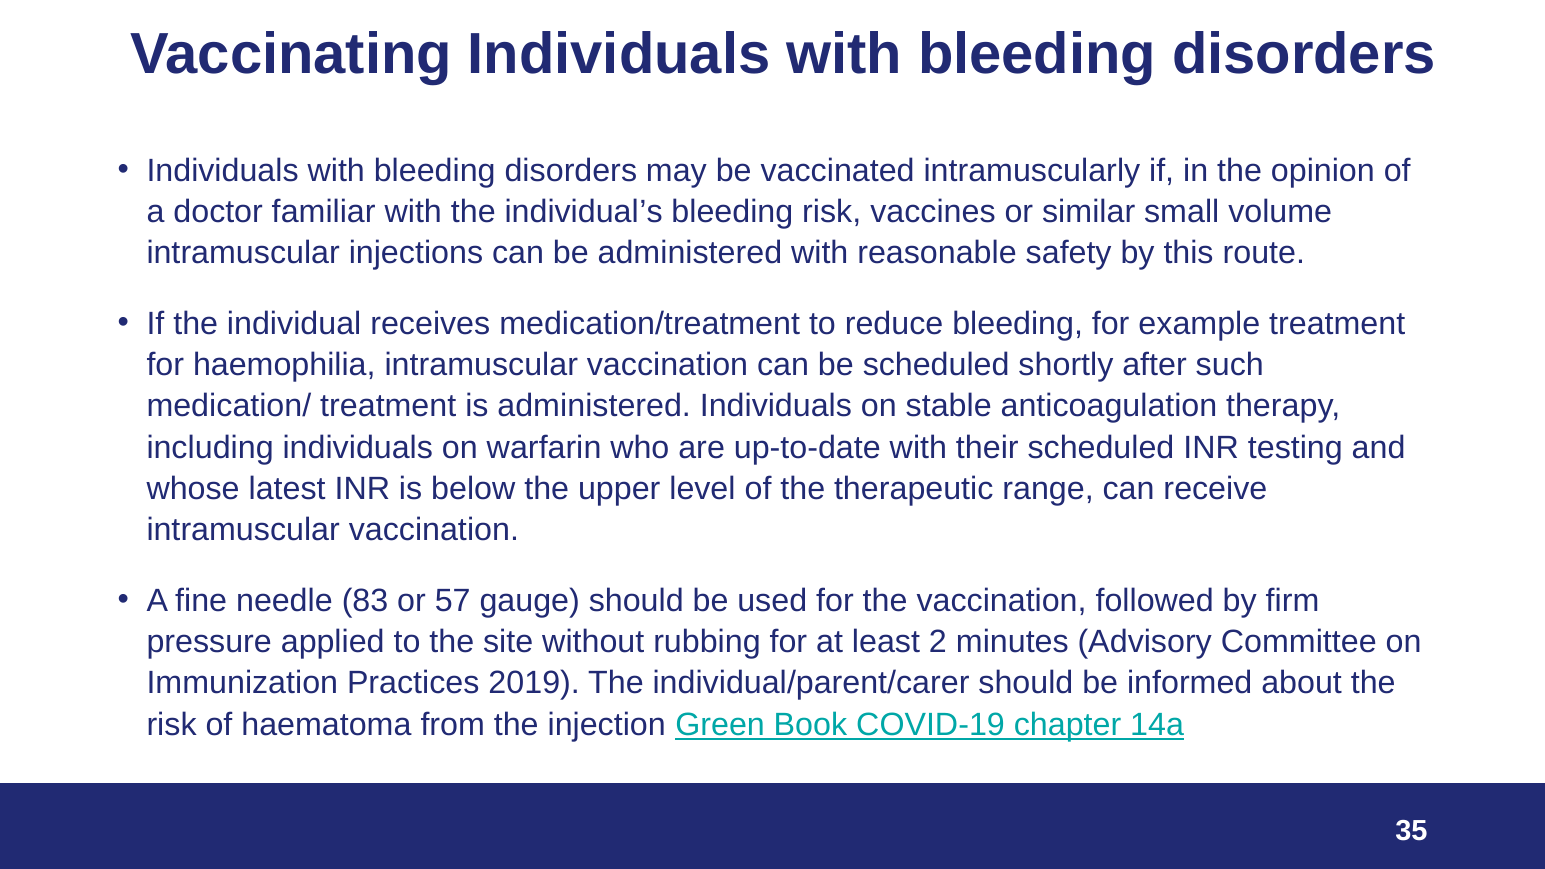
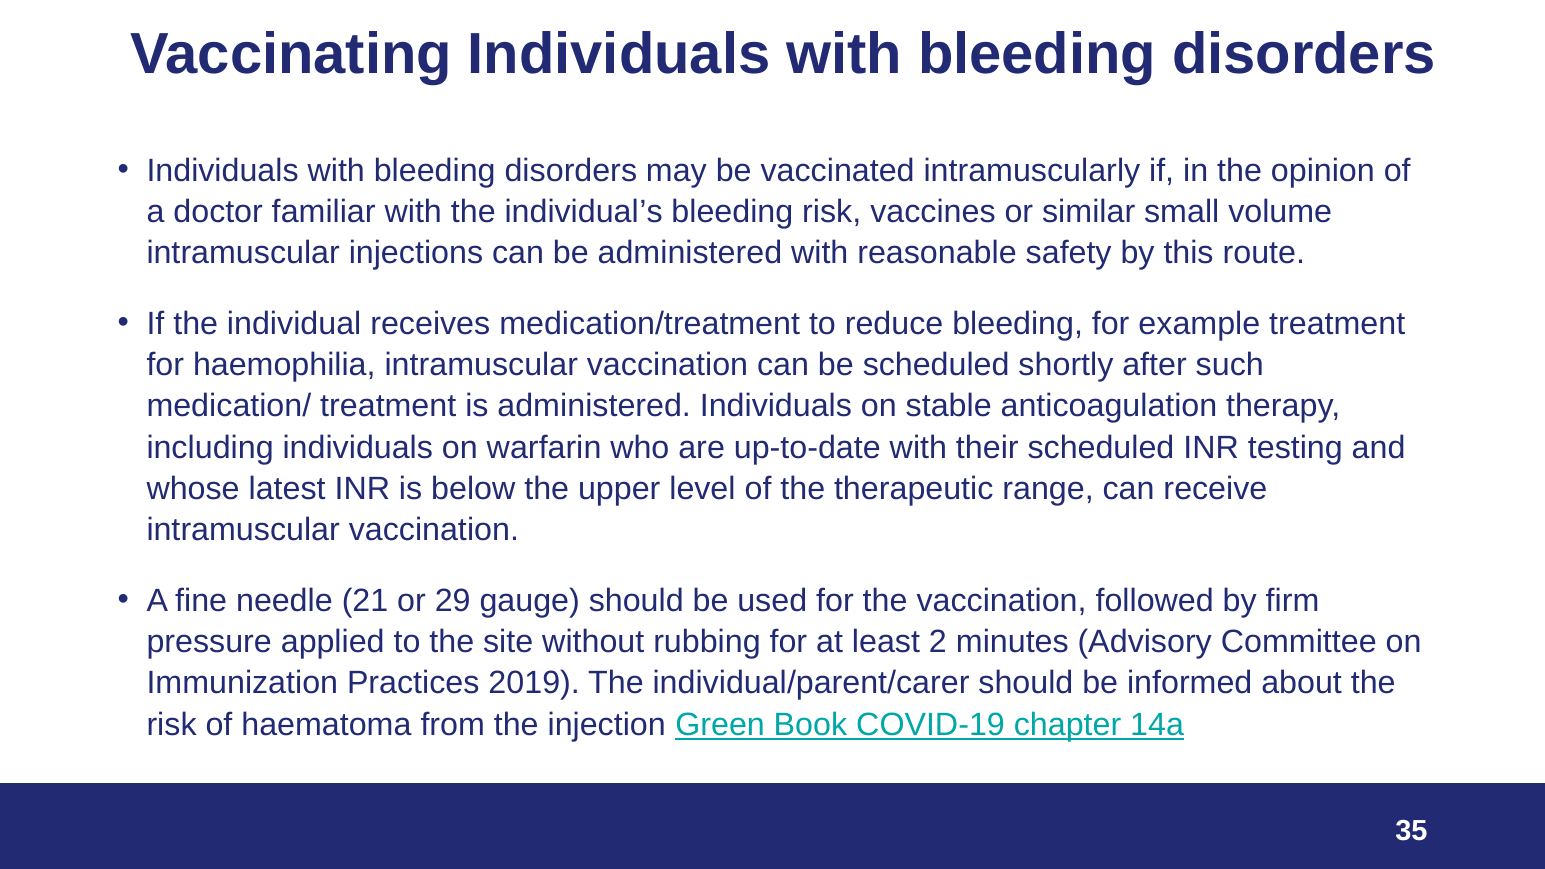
83: 83 -> 21 (365, 600)
57: 57 -> 29 (453, 600)
